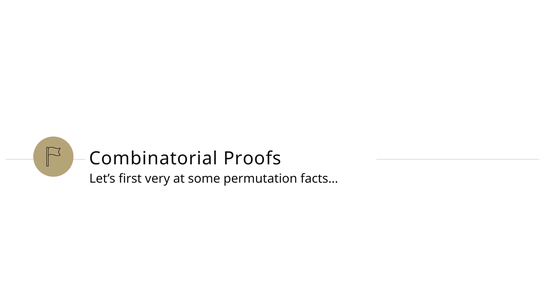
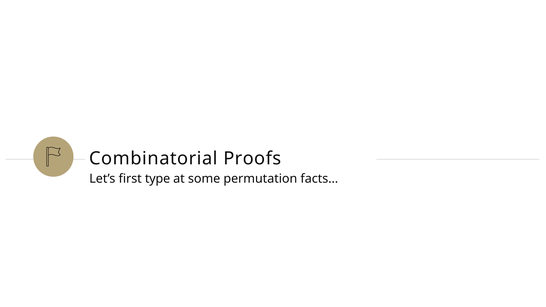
very: very -> type (158, 179)
